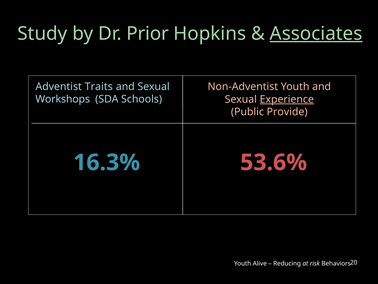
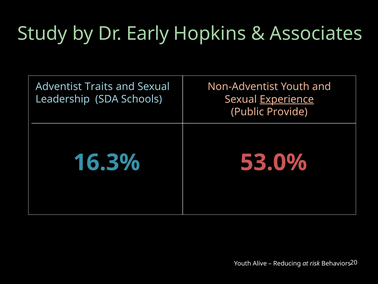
Prior: Prior -> Early (148, 33)
Associates underline: present -> none (316, 33)
Workshops: Workshops -> Leadership (63, 99)
53.6%: 53.6% -> 53.0% (274, 162)
